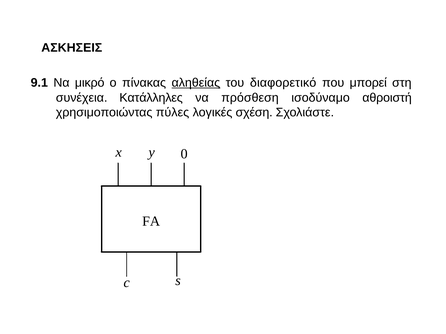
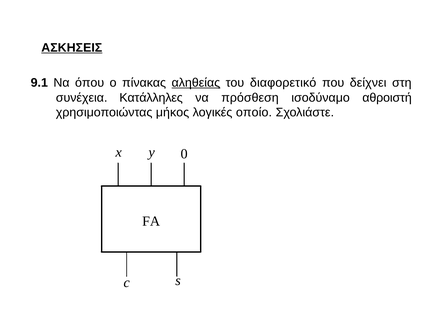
ΑΣΚΗΣΕΙΣ underline: none -> present (72, 48)
μικρό: μικρό -> όπου (90, 83)
μπορεί: μπορεί -> δείχνει (368, 83)
πύλες: πύλες -> μήκος (173, 113)
σχέση: σχέση -> οποίο (254, 113)
